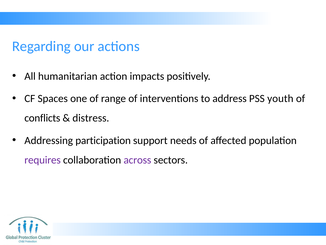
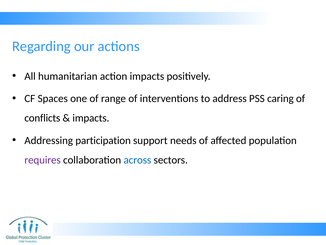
youth: youth -> caring (280, 98)
distress: distress -> impacts (91, 118)
across colour: purple -> blue (137, 160)
